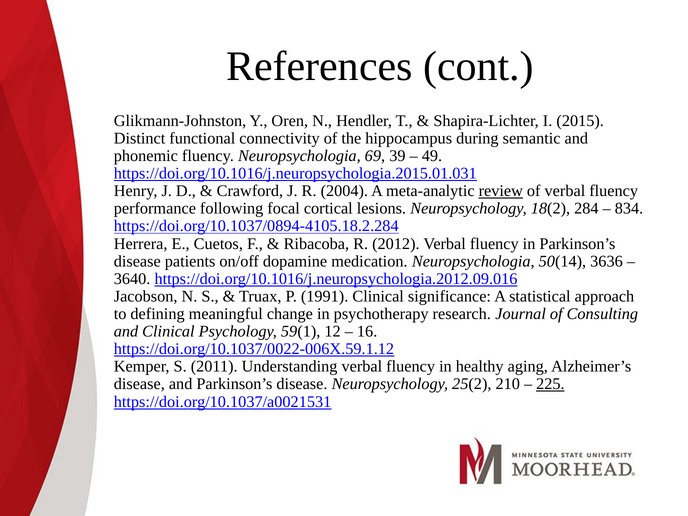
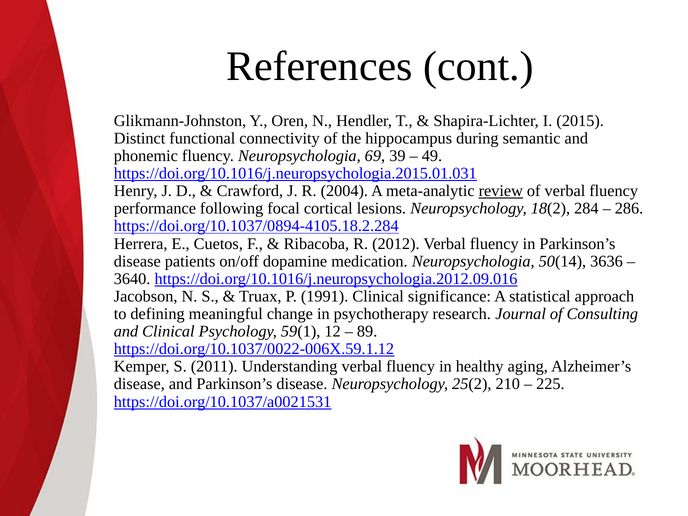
834: 834 -> 286 (629, 209)
16: 16 -> 89 (367, 331)
225 underline: present -> none (550, 384)
